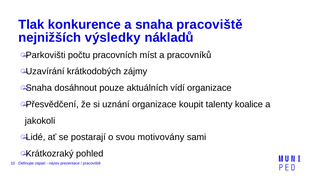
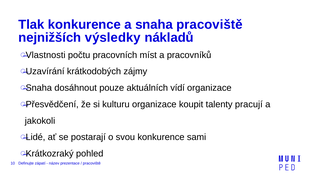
Parkovišti: Parkovišti -> Vlastnosti (46, 55)
uznání: uznání -> kulturu (116, 104)
koalice: koalice -> pracují (249, 104)
svou motivovány: motivovány -> konkurence (161, 137)
